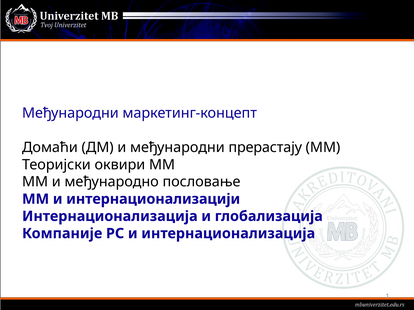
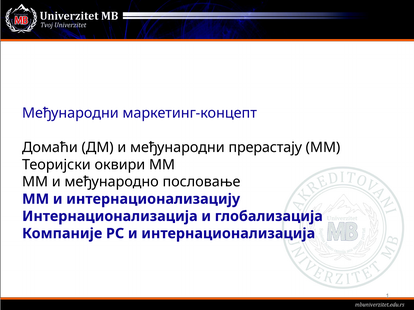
интернационализацији: интернационализацији -> интернационализацију (153, 199)
